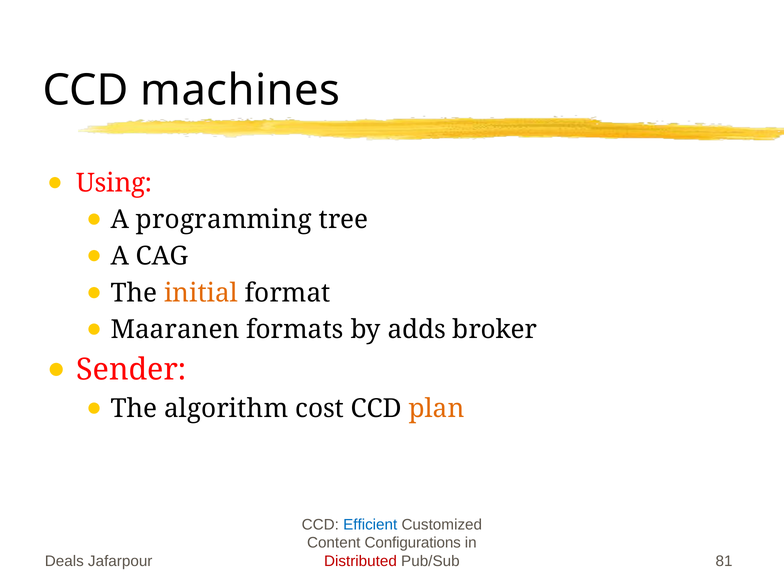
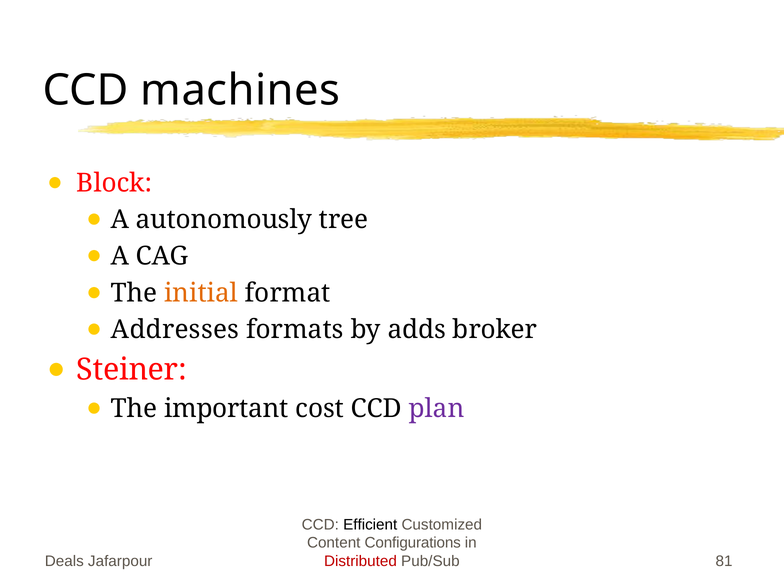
Using: Using -> Block (114, 183)
programming: programming -> autonomously (224, 220)
Maaranen: Maaranen -> Addresses (175, 329)
Sender: Sender -> Steiner (132, 370)
algorithm: algorithm -> important (226, 409)
plan colour: orange -> purple (437, 409)
Efficient colour: blue -> black (370, 525)
